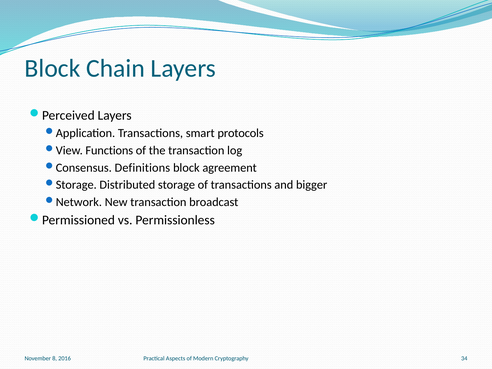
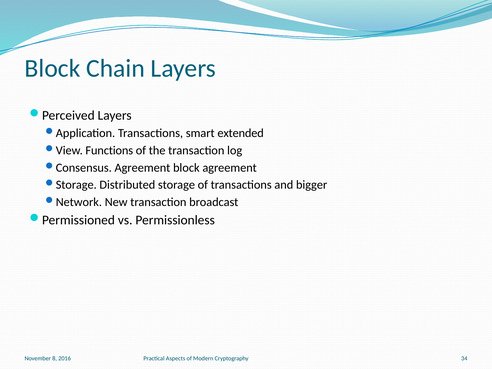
protocols: protocols -> extended (241, 133)
Definitions: Definitions -> Agreement (142, 168)
